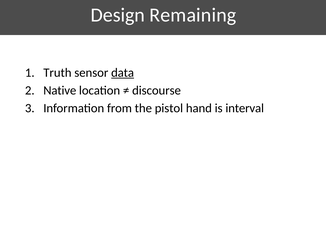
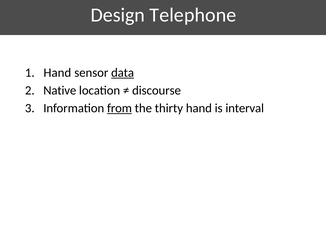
Remaining: Remaining -> Telephone (193, 15)
Truth: Truth -> Hand (57, 73)
from underline: none -> present (119, 108)
pistol: pistol -> thirty (169, 108)
